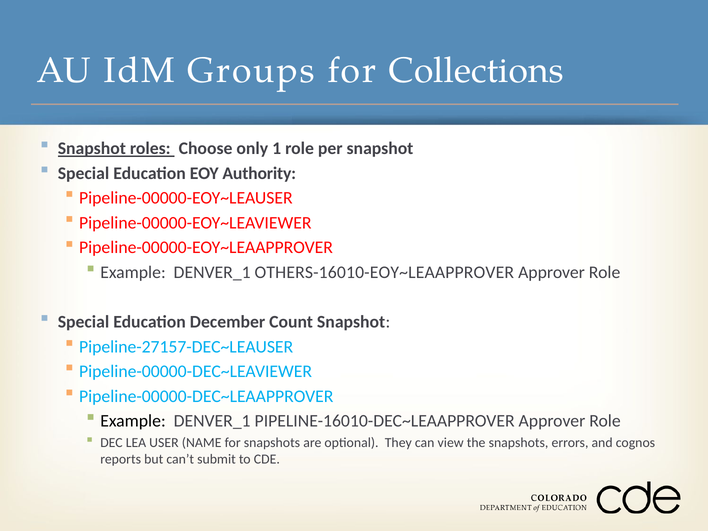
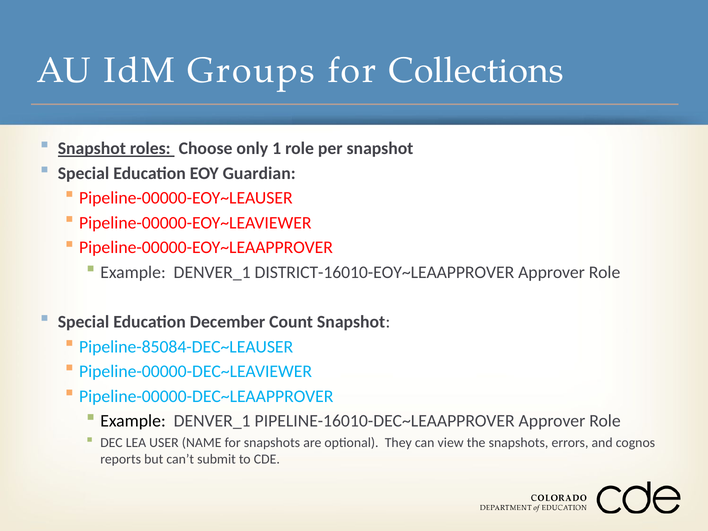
Authority: Authority -> Guardian (259, 173)
OTHERS-16010-EOY~LEAAPPROVER: OTHERS-16010-EOY~LEAAPPROVER -> DISTRICT-16010-EOY~LEAAPPROVER (384, 272)
Pipeline-27157-DEC~LEAUSER: Pipeline-27157-DEC~LEAUSER -> Pipeline-85084-DEC~LEAUSER (186, 347)
